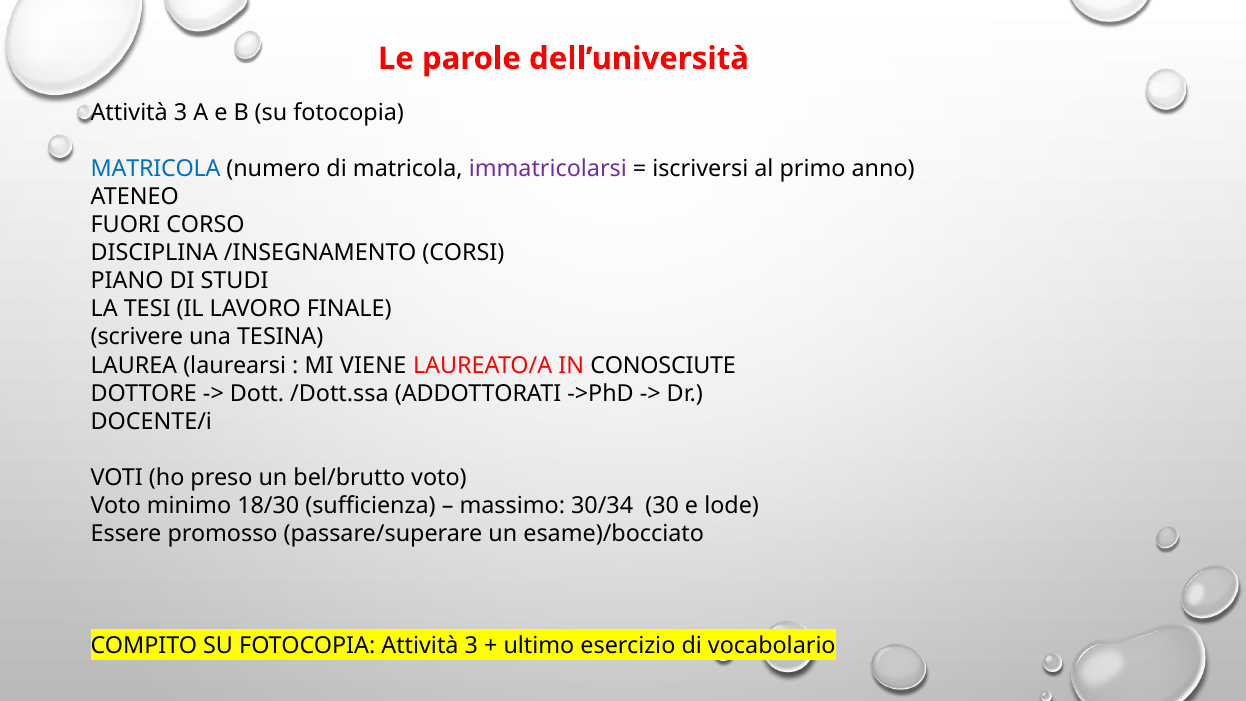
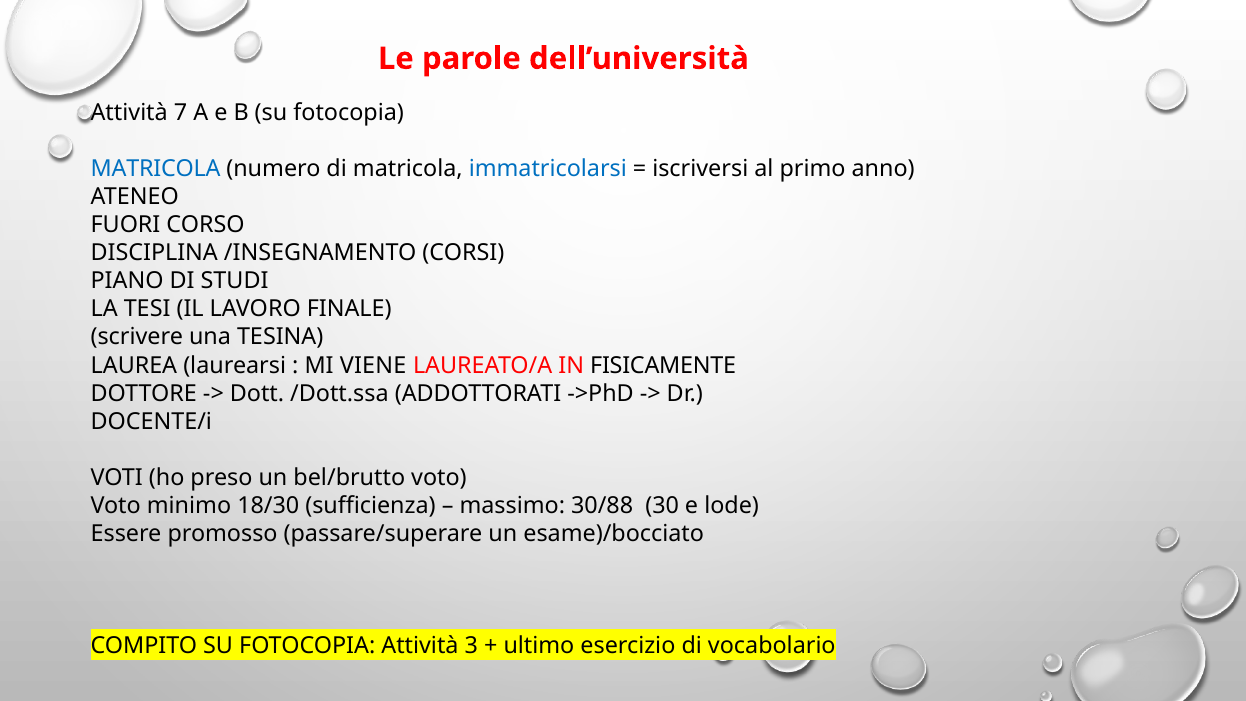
3: 3 -> 7 (181, 113)
immatricolarsi colour: purple -> blue (548, 169)
CONOSCIUTE: CONOSCIUTE -> FISICAMENTE (663, 365)
30/34: 30/34 -> 30/88 (602, 505)
